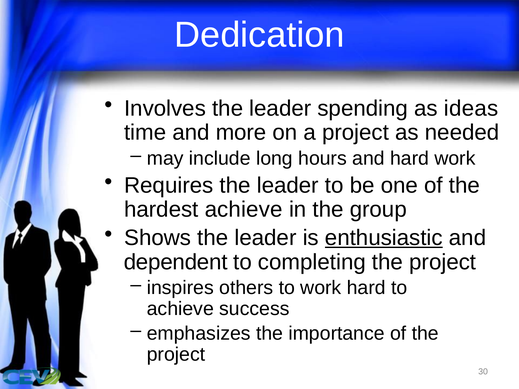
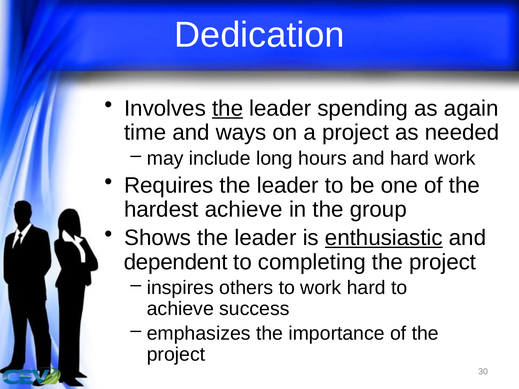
the underline: none -> present (228, 108)
ideas: ideas -> again (471, 108)
more: more -> ways (241, 133)
